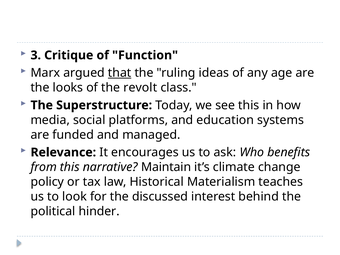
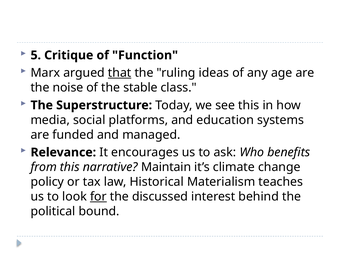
3: 3 -> 5 (36, 55)
looks: looks -> noise (68, 88)
revolt: revolt -> stable (140, 88)
for underline: none -> present (98, 197)
hinder: hinder -> bound (99, 211)
